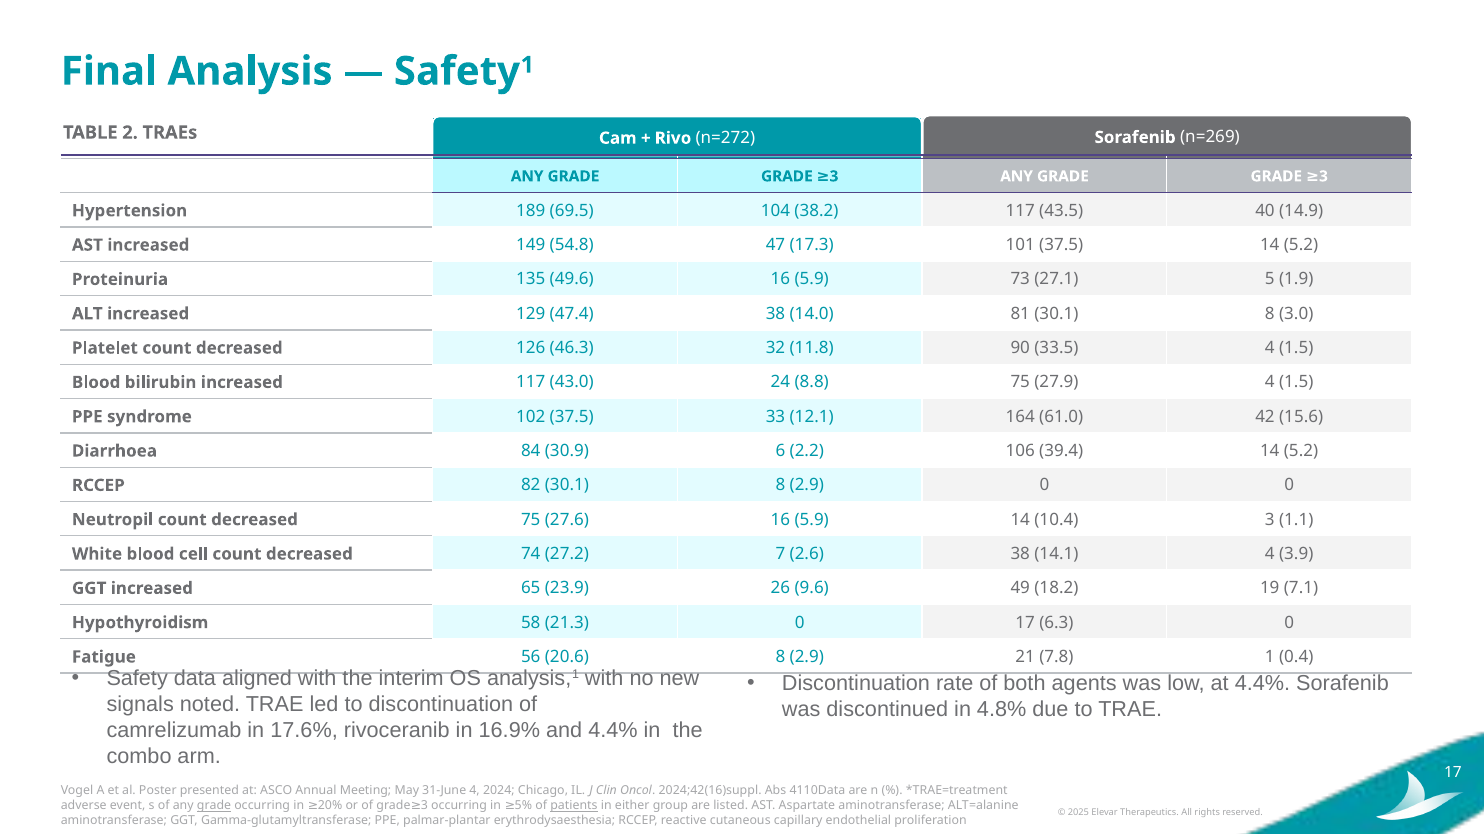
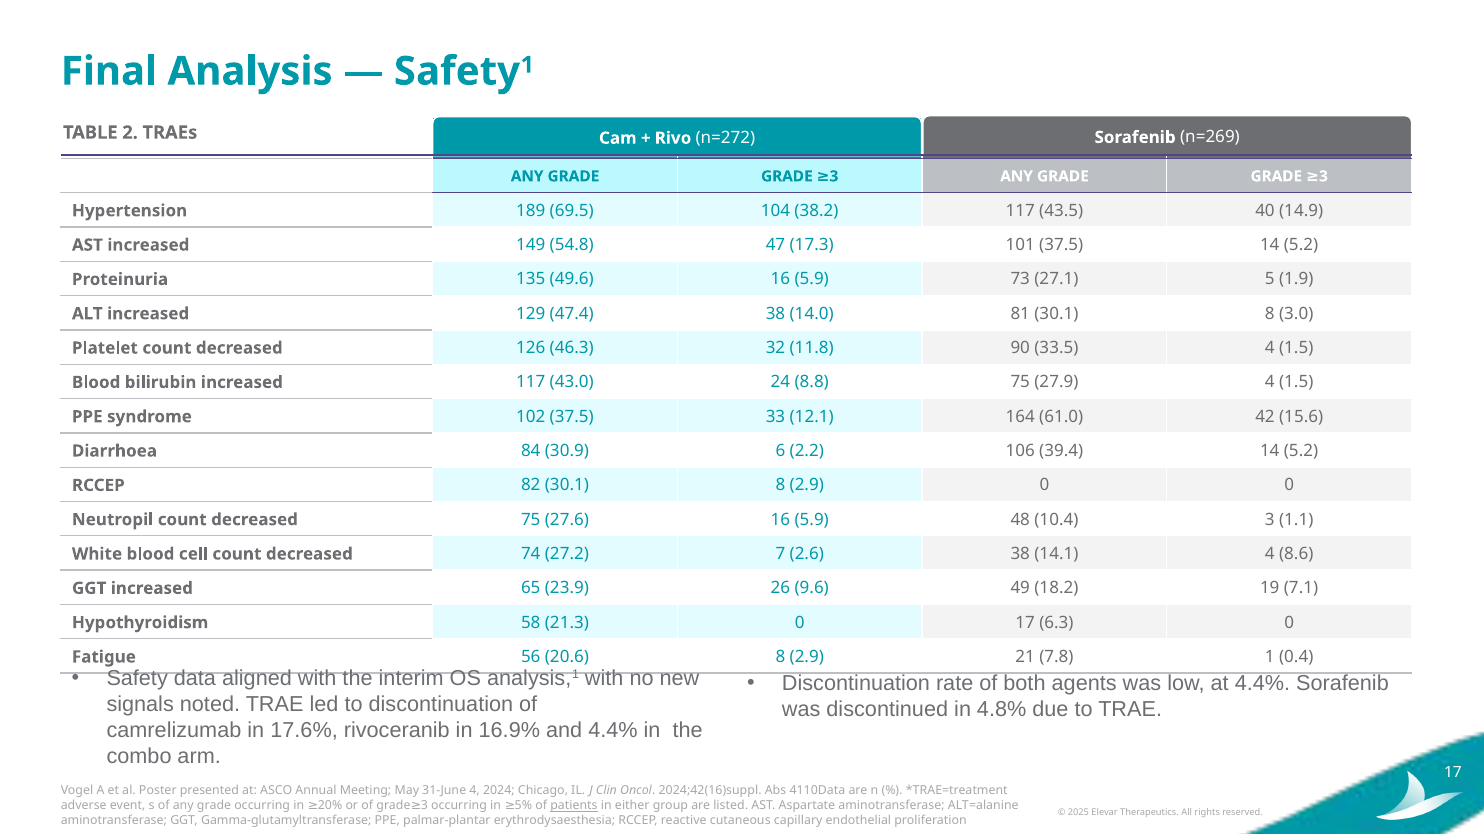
5.9 14: 14 -> 48 (1020, 520)
3.9: 3.9 -> 8.6 (1296, 554)
grade underline: present -> none (214, 806)
